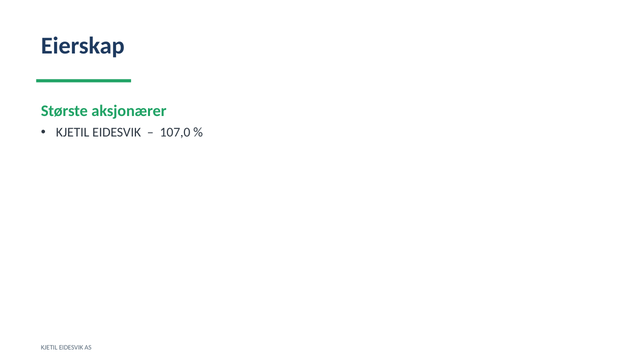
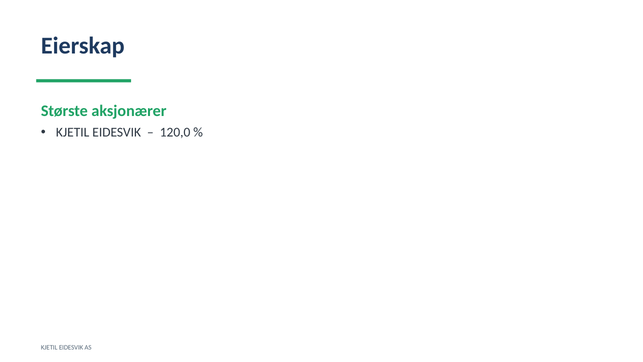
107,0: 107,0 -> 120,0 (175, 132)
